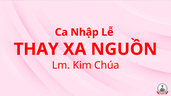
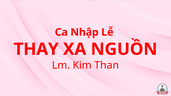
Chúa: Chúa -> Than (107, 65)
